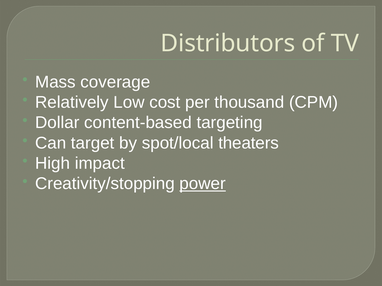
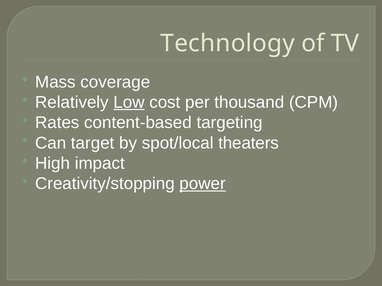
Distributors: Distributors -> Technology (228, 43)
Low underline: none -> present (129, 102)
Dollar: Dollar -> Rates (57, 123)
